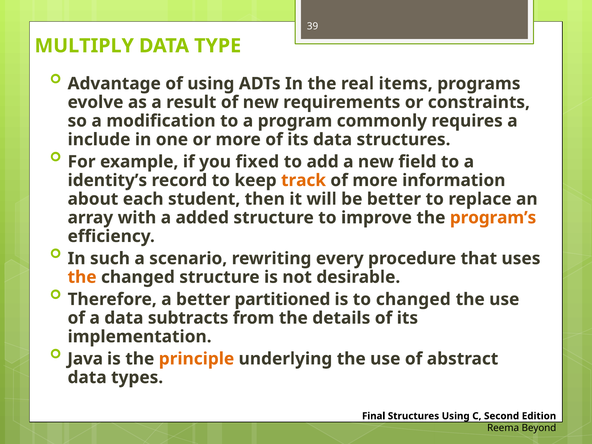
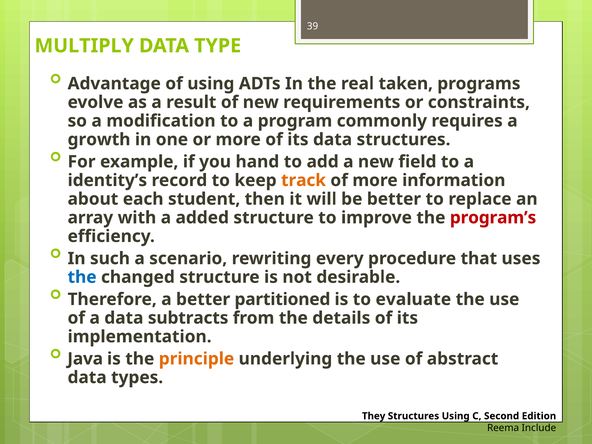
items: items -> taken (406, 84)
include: include -> growth (99, 140)
fixed: fixed -> hand (257, 162)
program’s colour: orange -> red (493, 218)
the colour: orange -> blue (82, 277)
to changed: changed -> evaluate (413, 299)
Final: Final -> They (374, 416)
Beyond: Beyond -> Include (539, 428)
